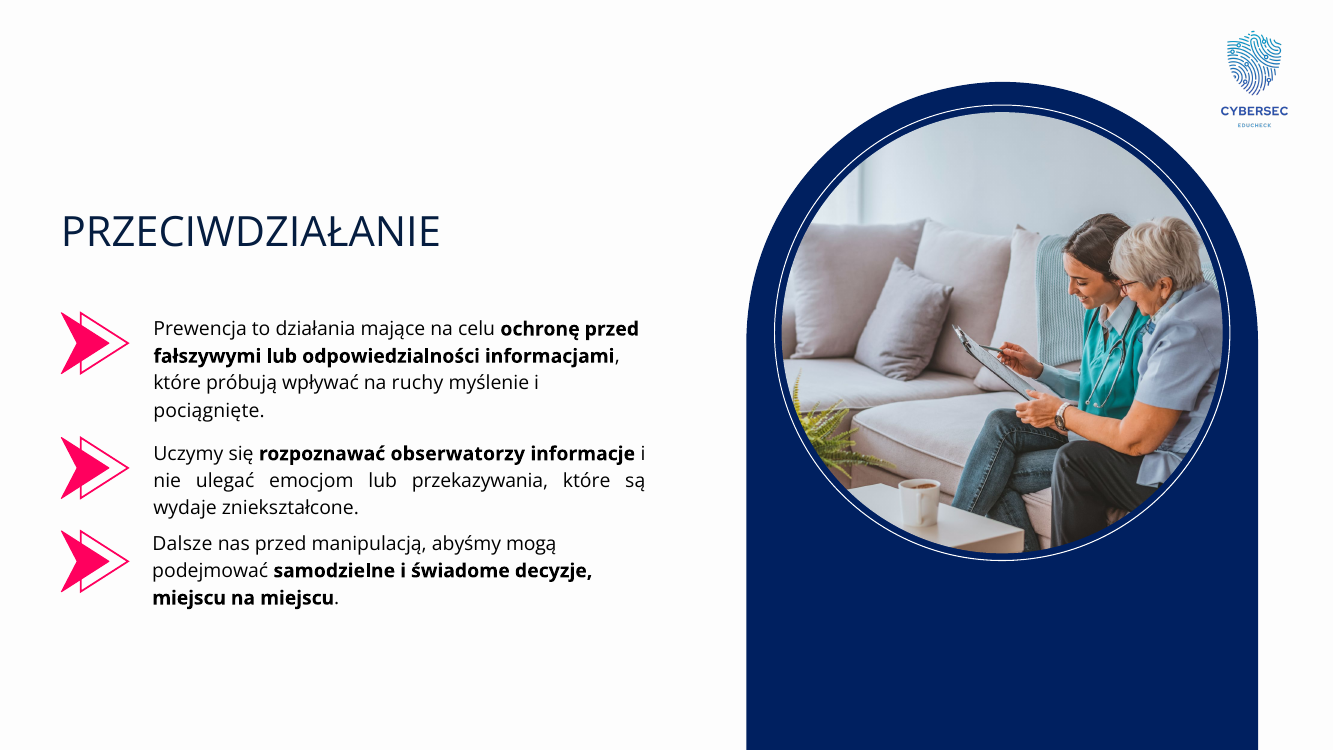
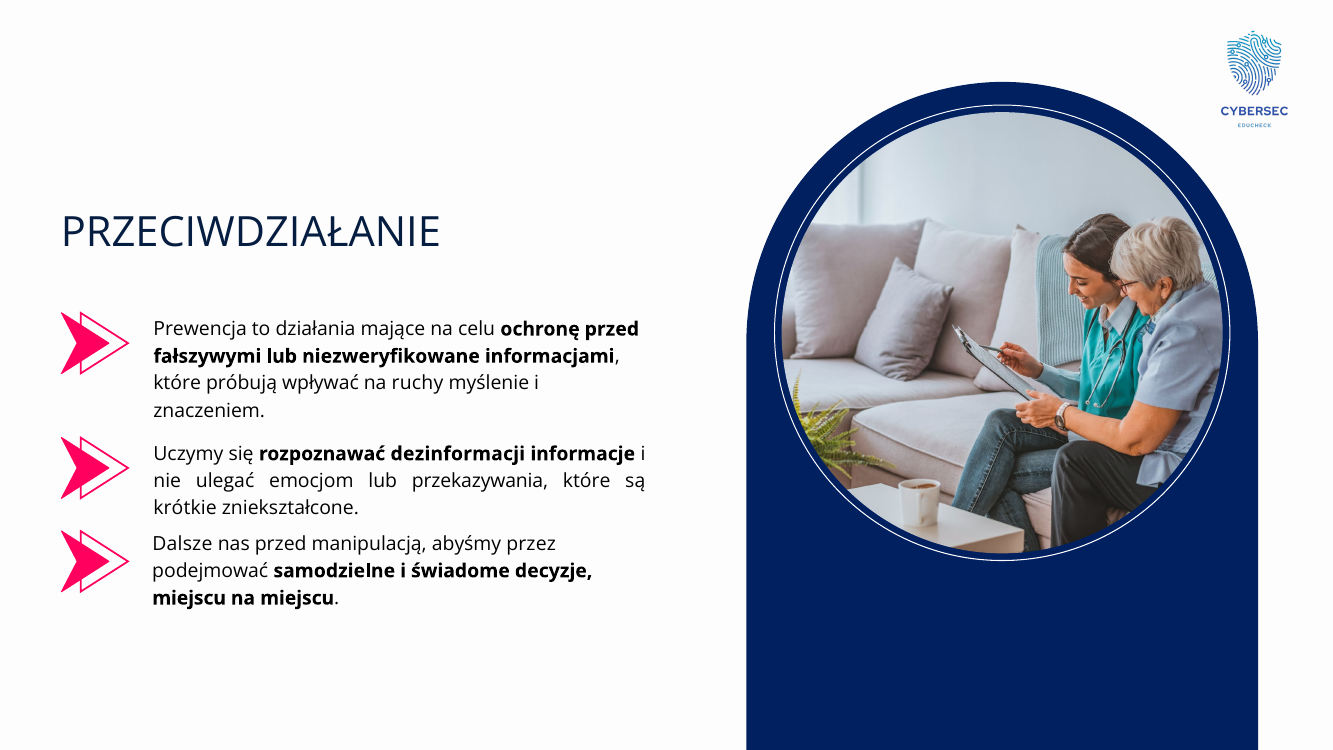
odpowiedzialności: odpowiedzialności -> niezweryfikowane (391, 356)
pociągnięte: pociągnięte -> znaczeniem (209, 411)
obserwatorzy: obserwatorzy -> dezinformacji (458, 454)
wydaje: wydaje -> krótkie (185, 508)
mogą: mogą -> przez (531, 544)
